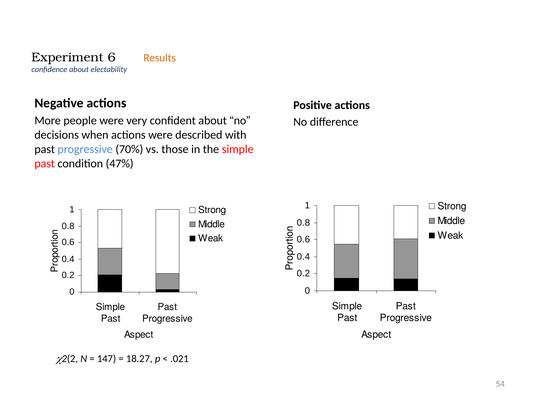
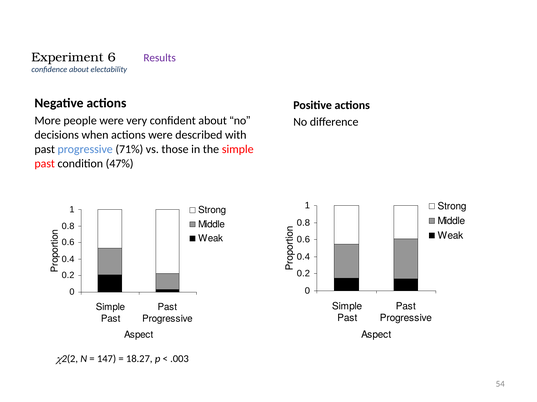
Results colour: orange -> purple (160, 58)
70%: 70% -> 71% (129, 150)
.021: .021 -> .003 (179, 359)
